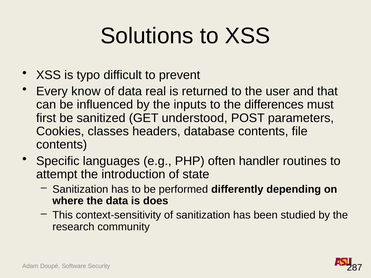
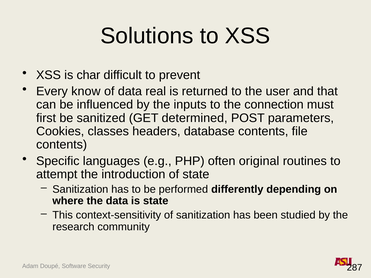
typo: typo -> char (88, 75)
differences: differences -> connection (274, 105)
understood: understood -> determined (195, 118)
handler: handler -> original (259, 161)
is does: does -> state (156, 201)
